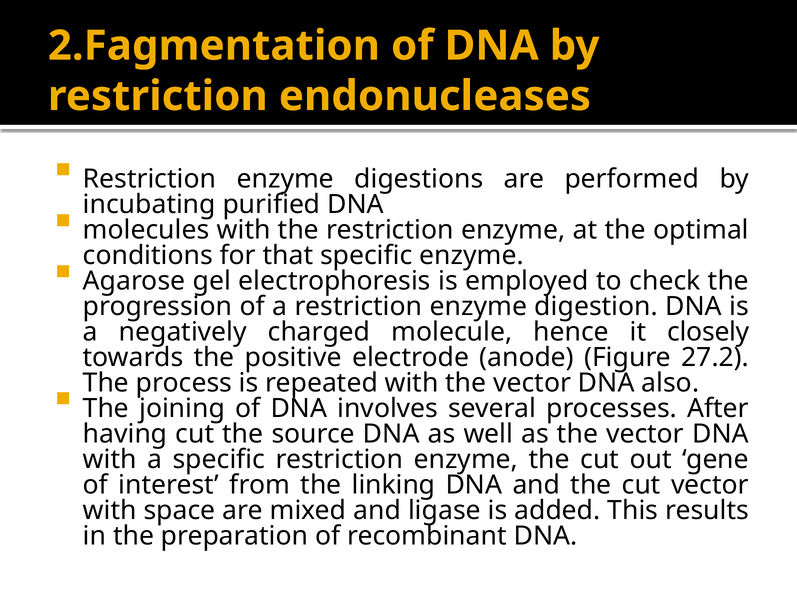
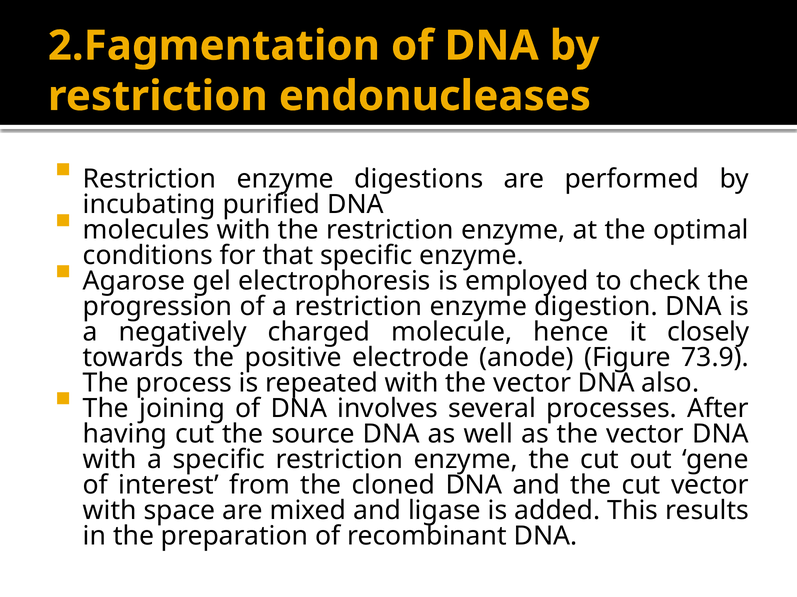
27.2: 27.2 -> 73.9 (715, 358)
linking: linking -> cloned (393, 486)
